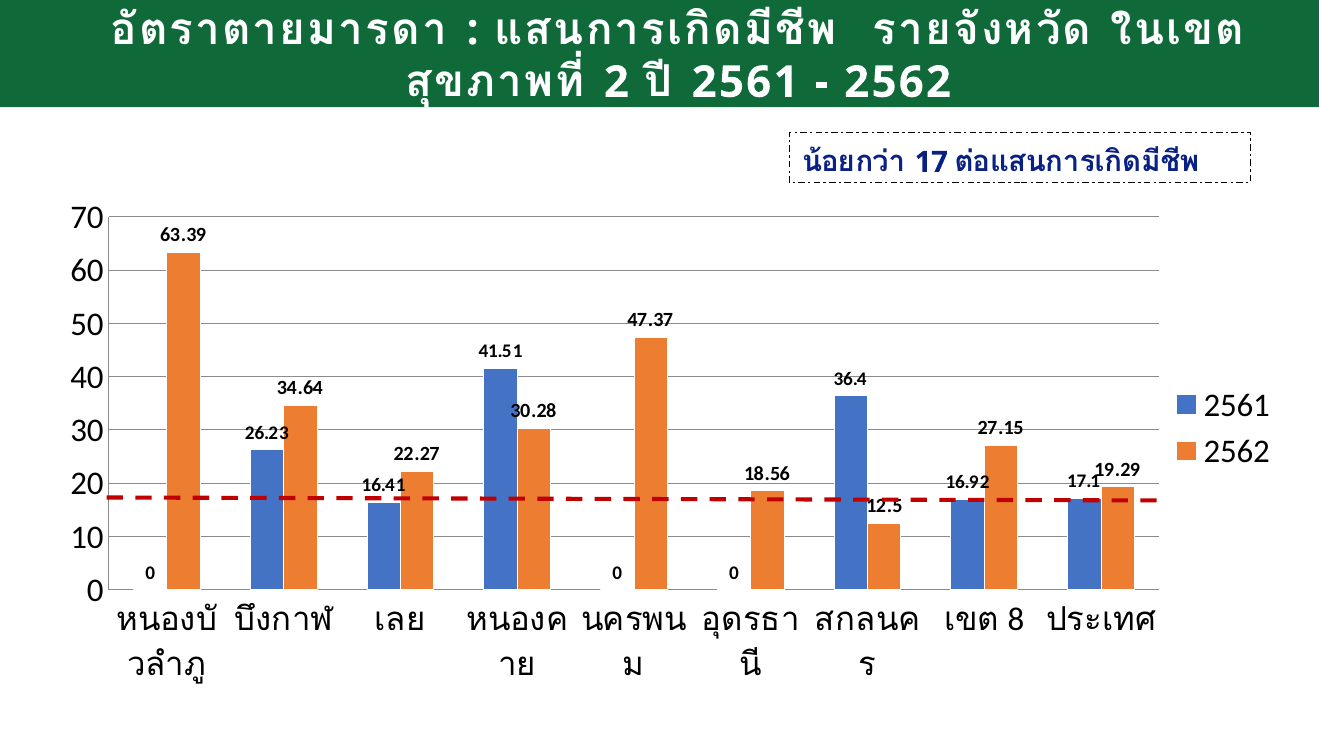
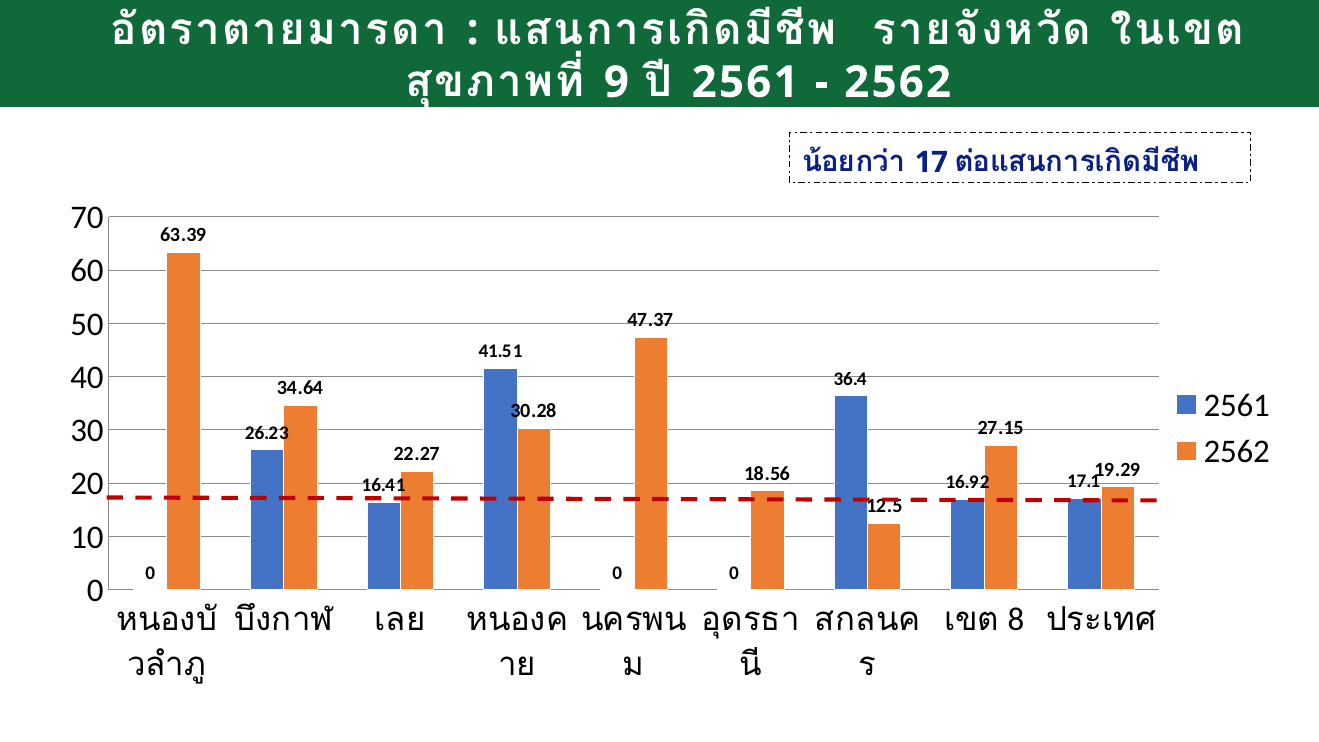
2: 2 -> 9 (616, 82)
